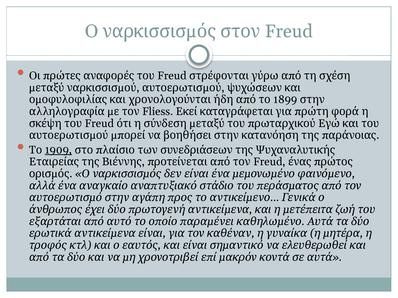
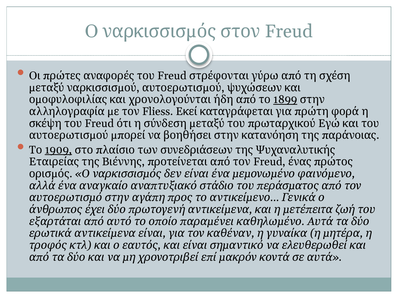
1899 underline: none -> present (285, 100)
